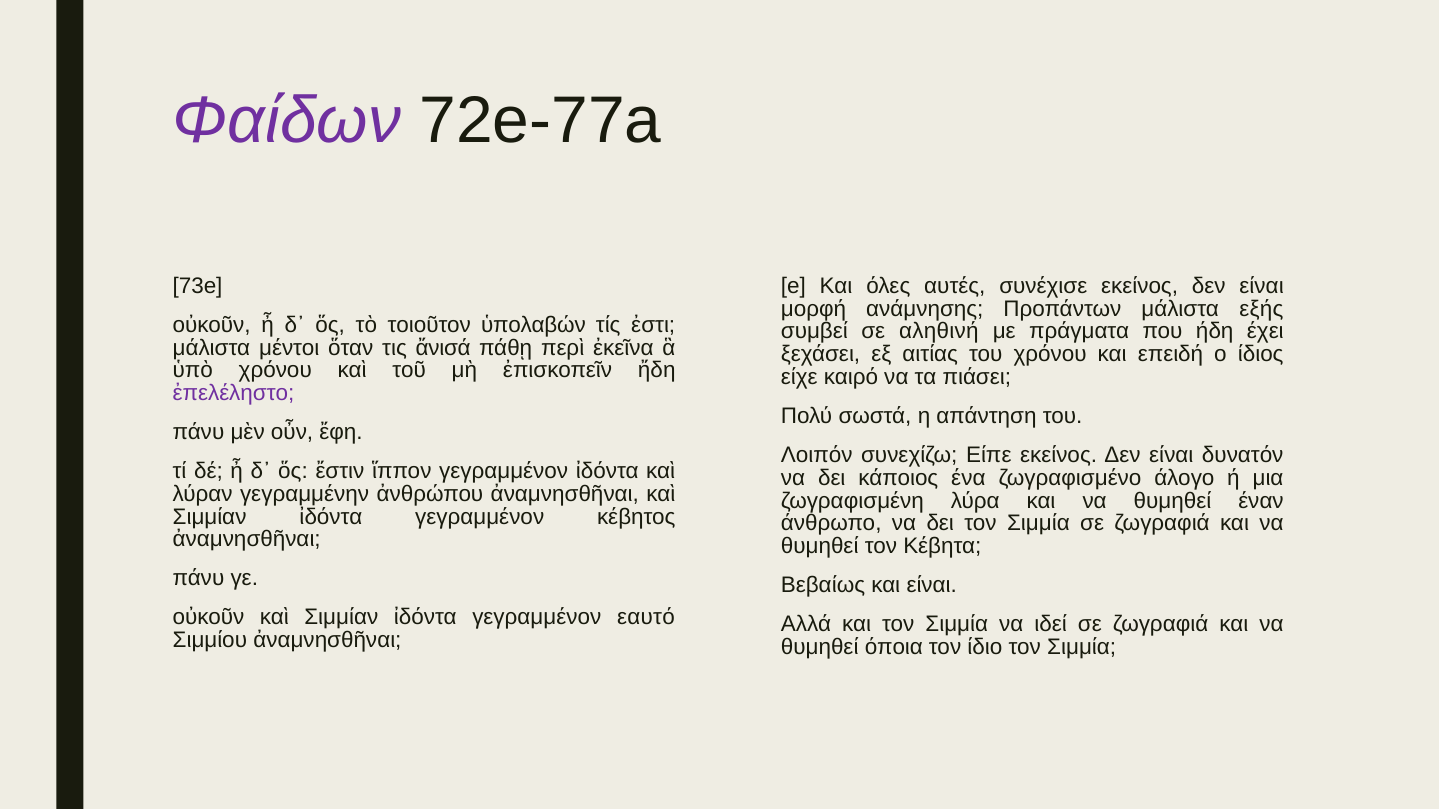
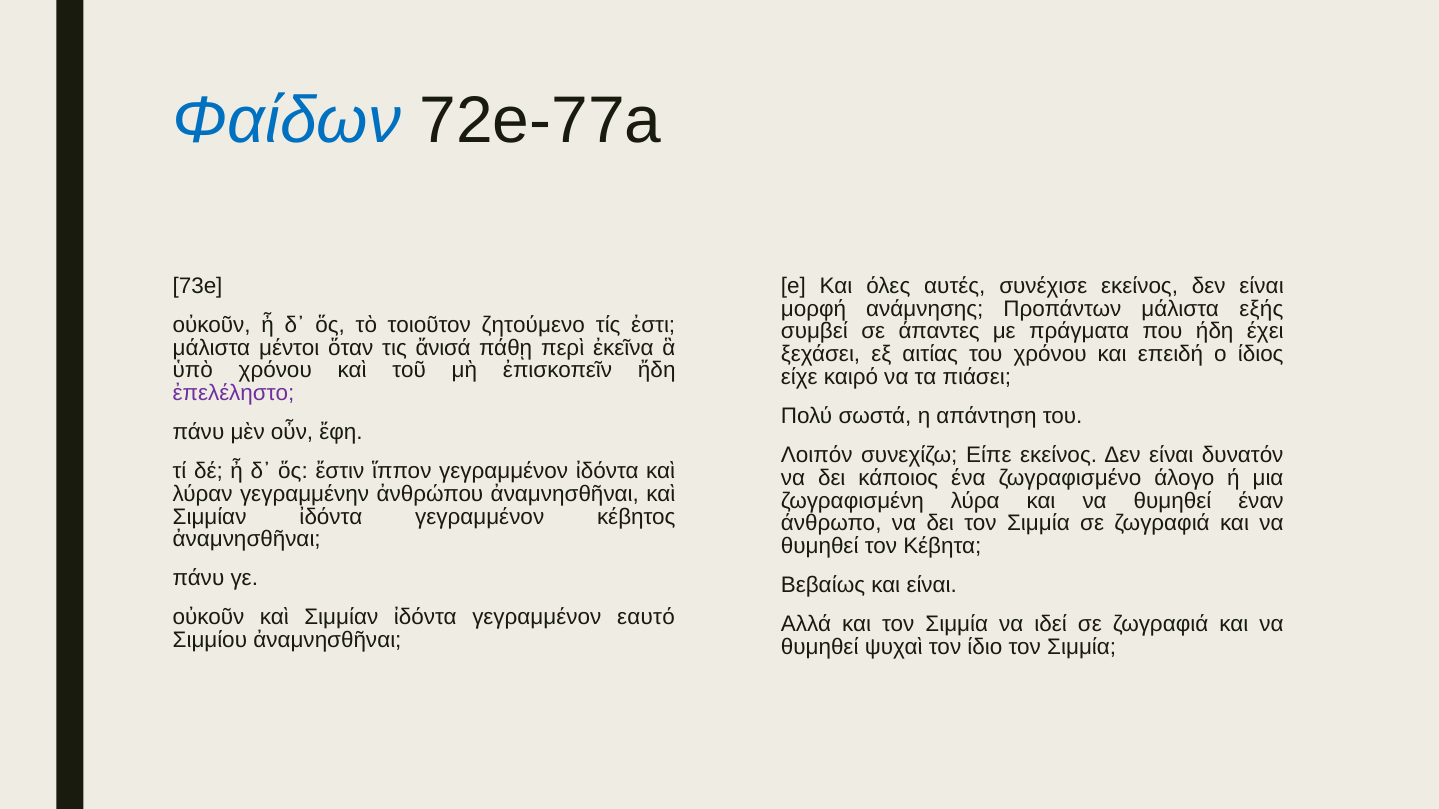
Φαίδων colour: purple -> blue (287, 121)
ὑπολαβών: ὑπολαβών -> ζητούμενο (533, 325)
αληθινή: αληθινή -> άπαντες (939, 332)
όποια: όποια -> ψυχαὶ (894, 647)
